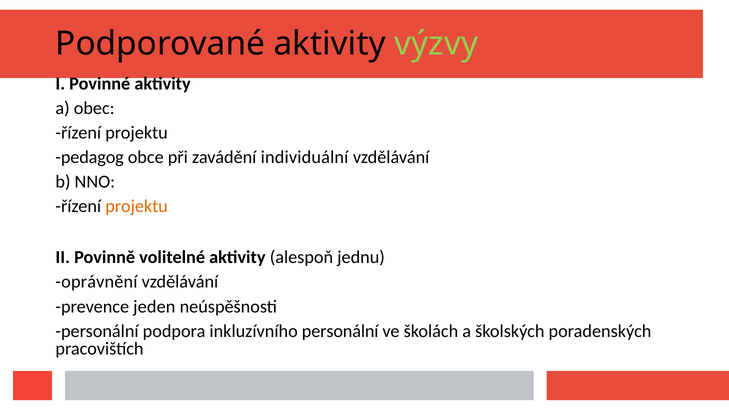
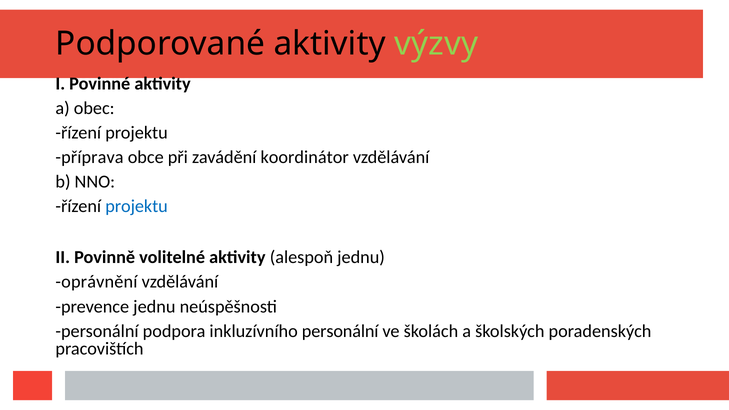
pedagog: pedagog -> příprava (90, 157)
individuální: individuální -> koordinátor (305, 157)
projektu colour: orange -> blue (137, 206)
prevence jeden: jeden -> jednu (154, 307)
